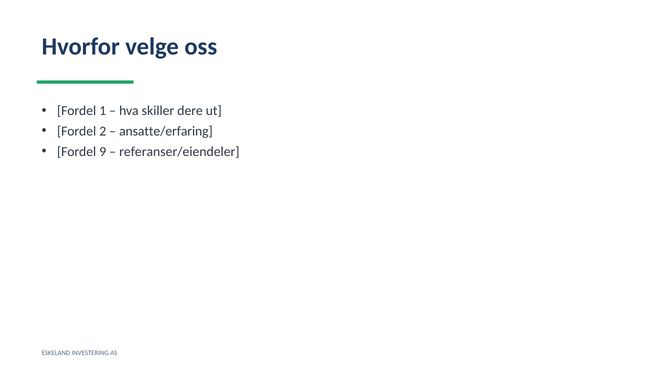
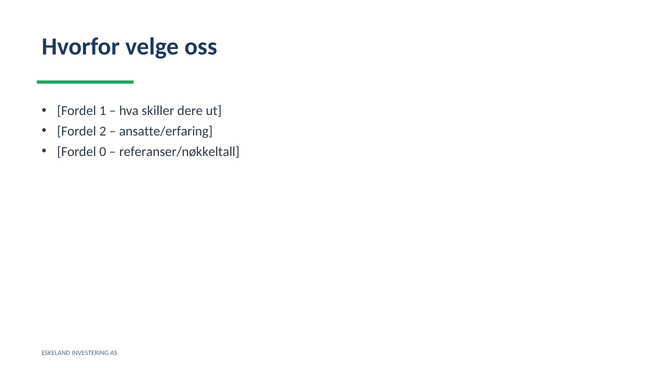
9: 9 -> 0 (103, 152)
referanser/eiendeler: referanser/eiendeler -> referanser/nøkkeltall (179, 152)
